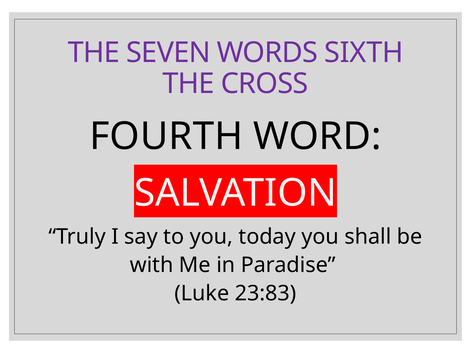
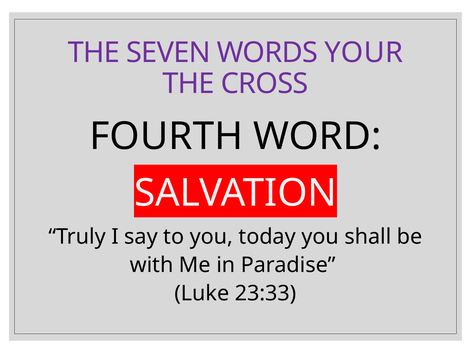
SIXTH: SIXTH -> YOUR (364, 53)
23:83: 23:83 -> 23:33 (266, 294)
